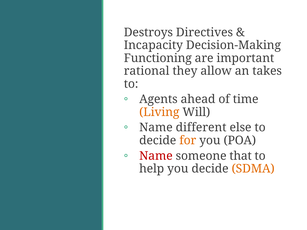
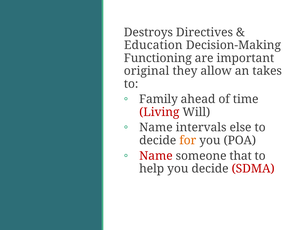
Incapacity: Incapacity -> Education (153, 45)
rational: rational -> original (147, 71)
Agents: Agents -> Family (158, 99)
Living colour: orange -> red (159, 112)
different: different -> intervals (201, 128)
SDMA colour: orange -> red (253, 169)
